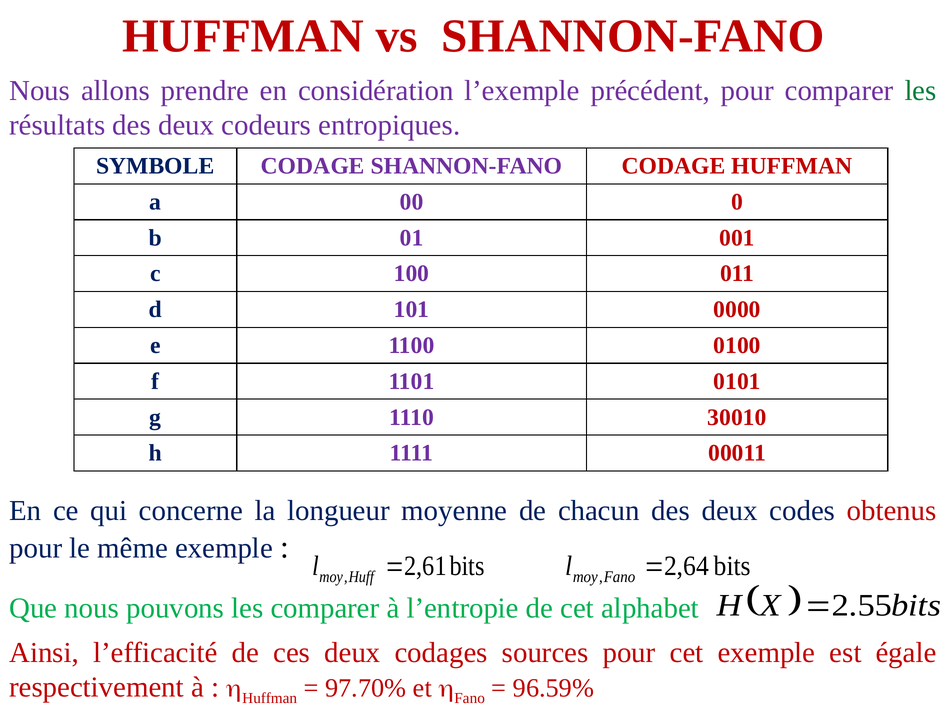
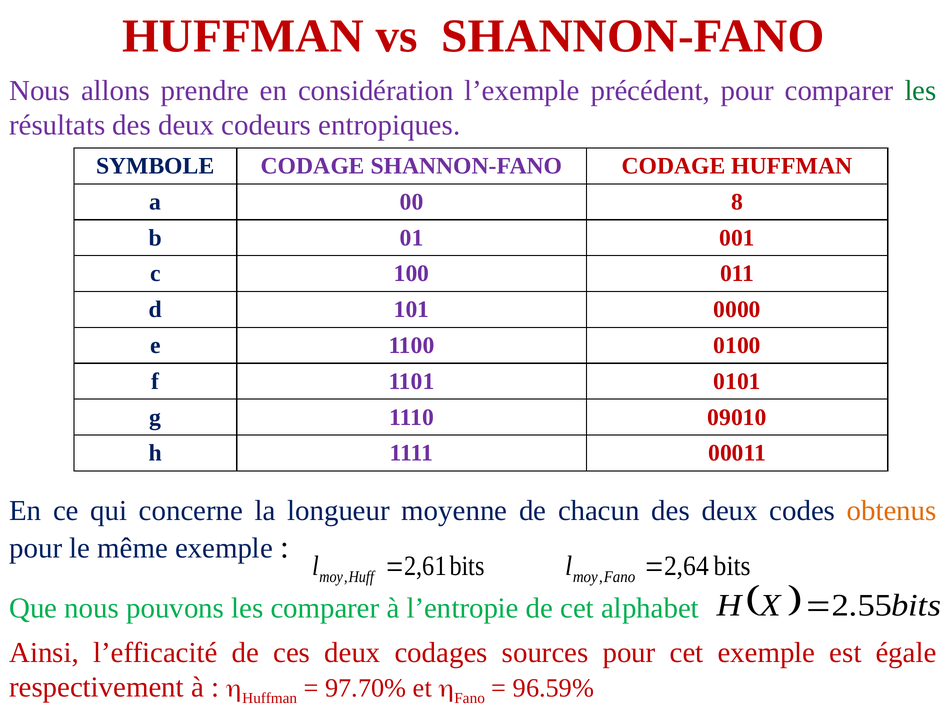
0: 0 -> 8 (737, 202)
30010: 30010 -> 09010 (737, 417)
obtenus colour: red -> orange (892, 511)
